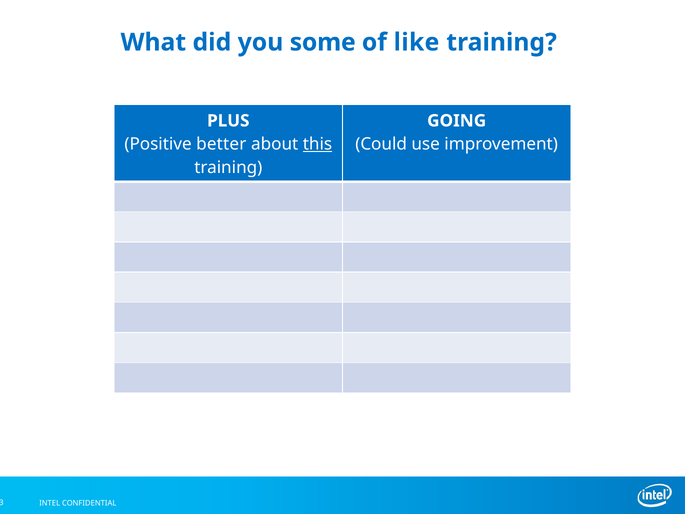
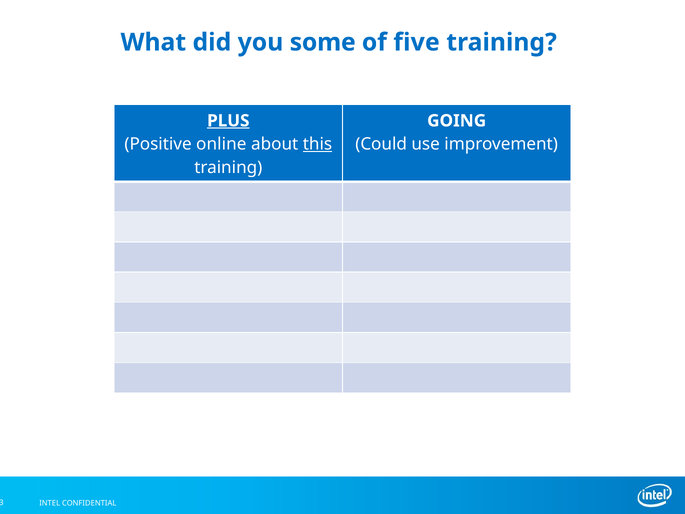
like: like -> five (417, 42)
PLUS underline: none -> present (228, 121)
better: better -> online (221, 144)
